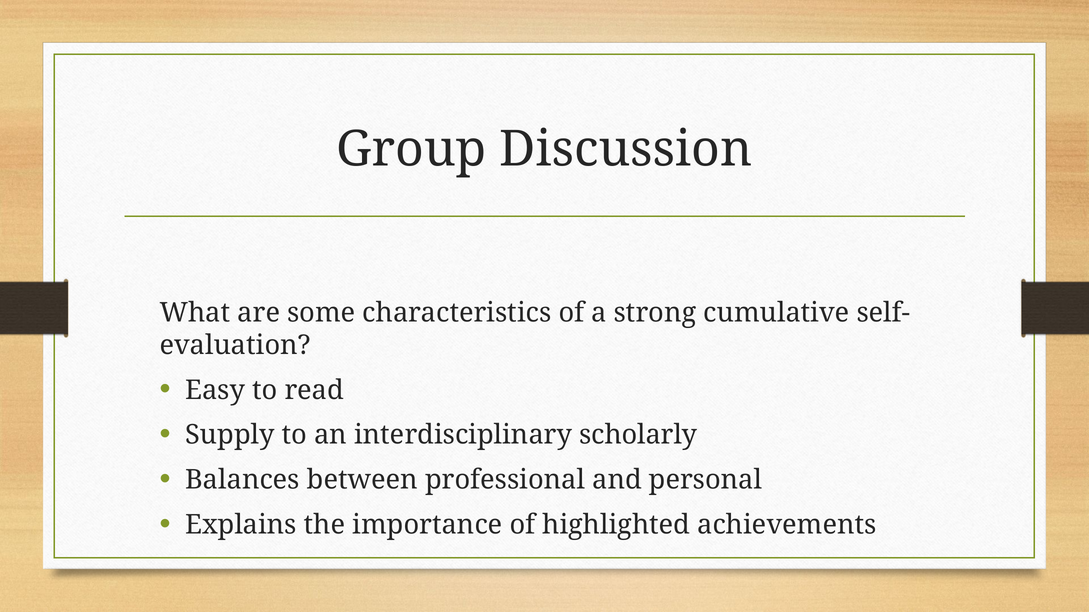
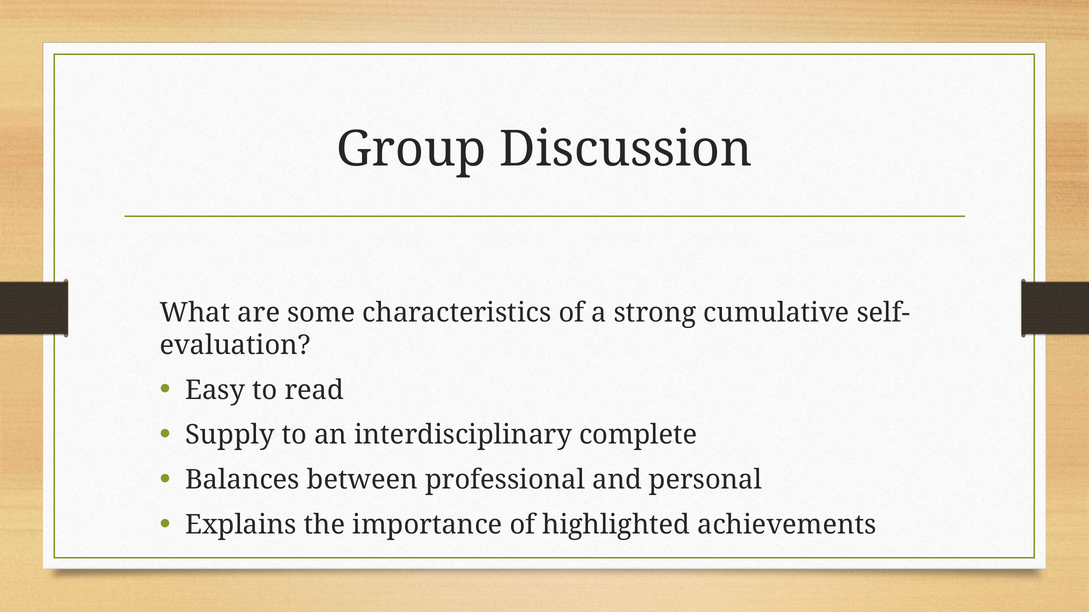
scholarly: scholarly -> complete (638, 435)
